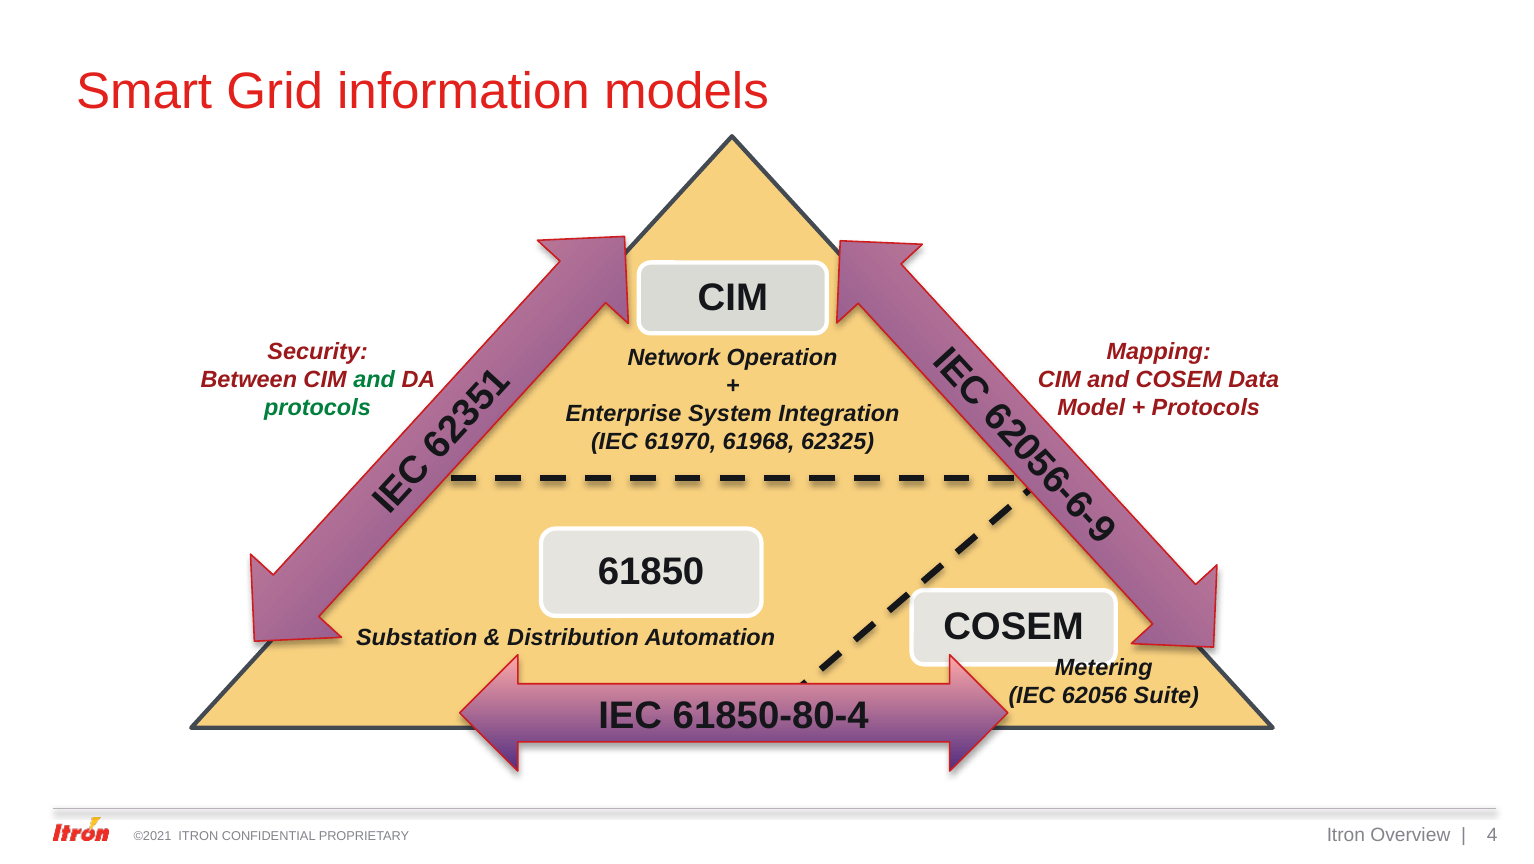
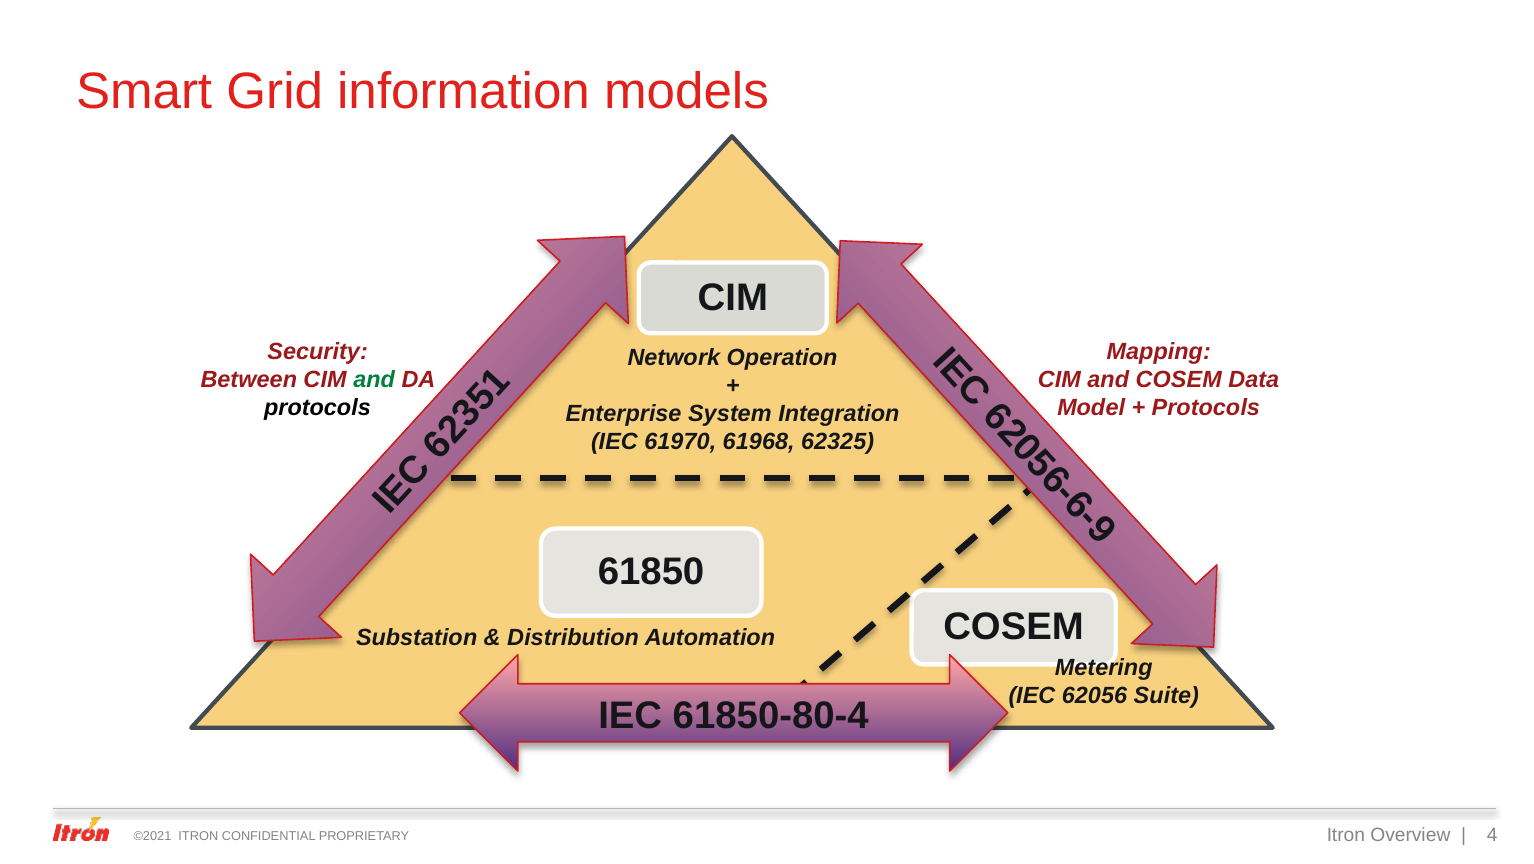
protocols colour: green -> black (317, 408)
